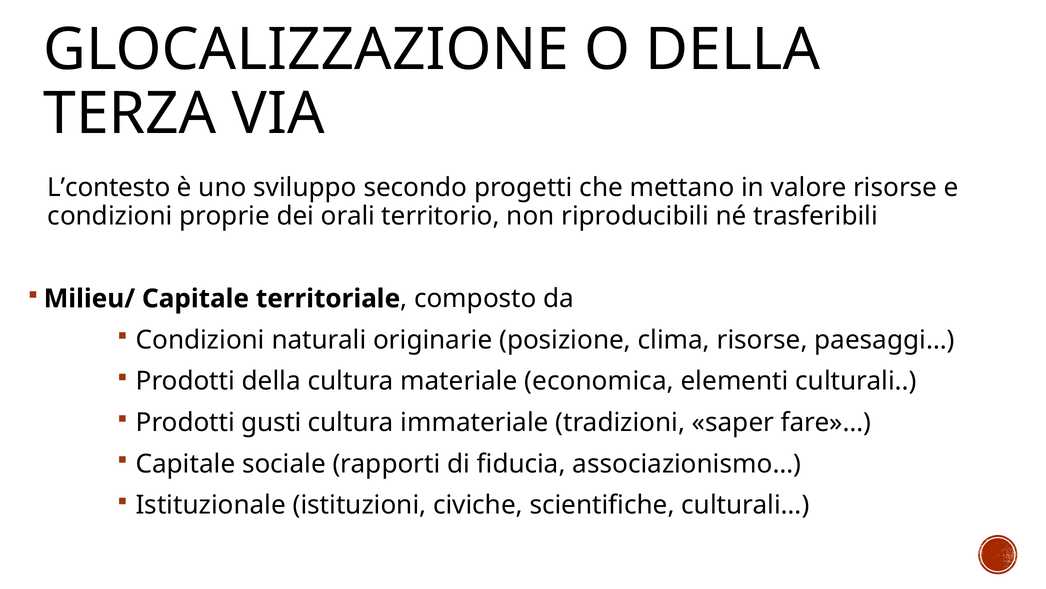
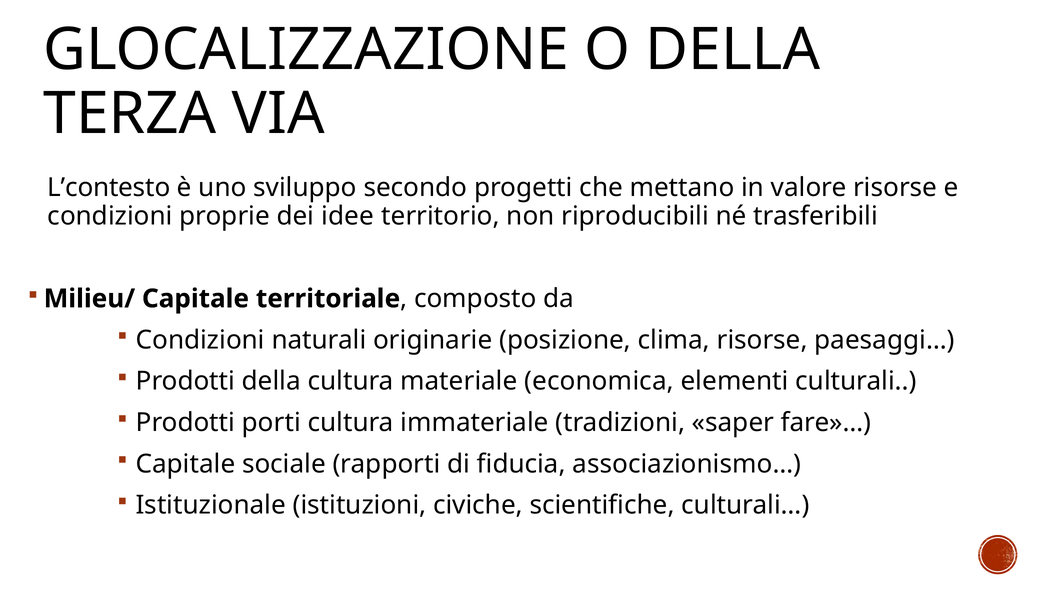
orali: orali -> idee (348, 216)
gusti: gusti -> porti (271, 422)
